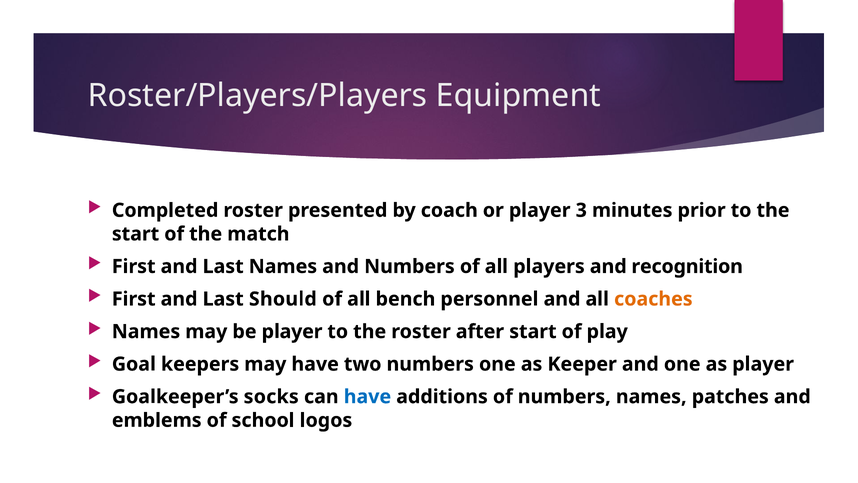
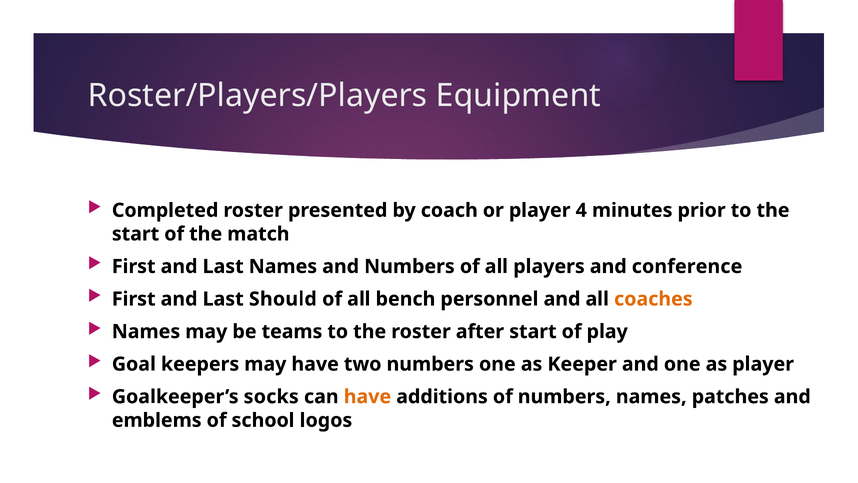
3: 3 -> 4 (581, 210)
recognition: recognition -> conference (687, 266)
be player: player -> teams (292, 331)
have colour: blue -> orange (367, 396)
